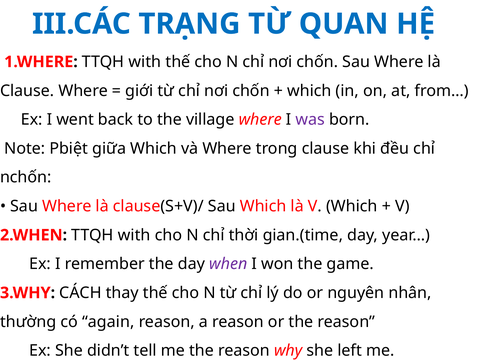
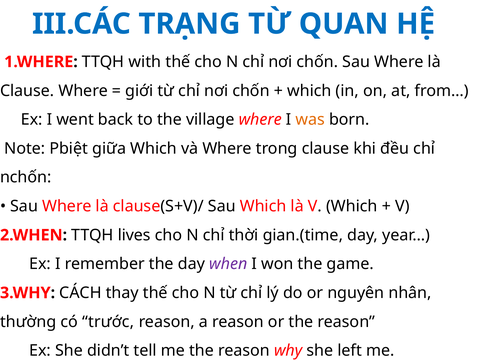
was colour: purple -> orange (310, 120)
2.WHEN TTQH with: with -> lives (134, 235)
again: again -> trước (108, 322)
